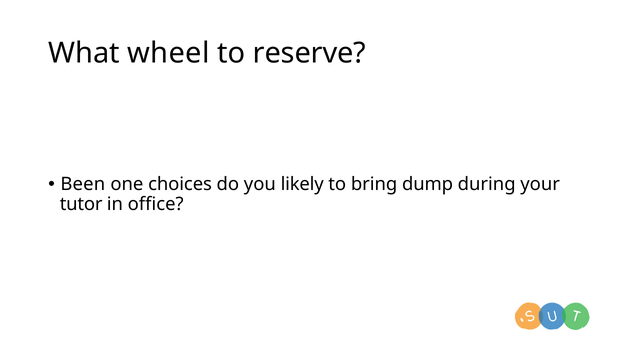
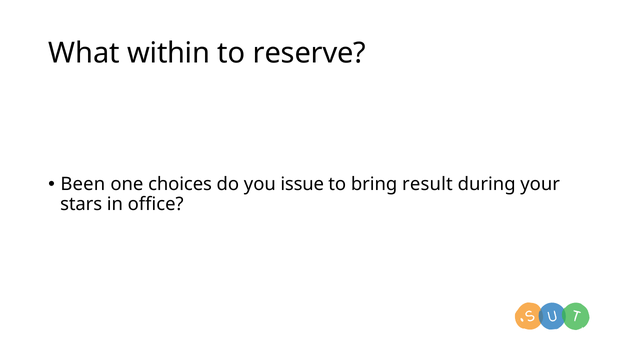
wheel: wheel -> within (169, 53)
likely: likely -> issue (302, 184)
dump: dump -> result (427, 184)
tutor: tutor -> stars (81, 204)
